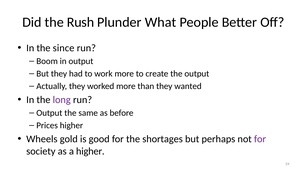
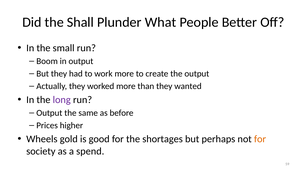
Rush: Rush -> Shall (80, 22)
since: since -> small (64, 48)
for colour: purple -> orange (260, 140)
a higher: higher -> spend (90, 152)
